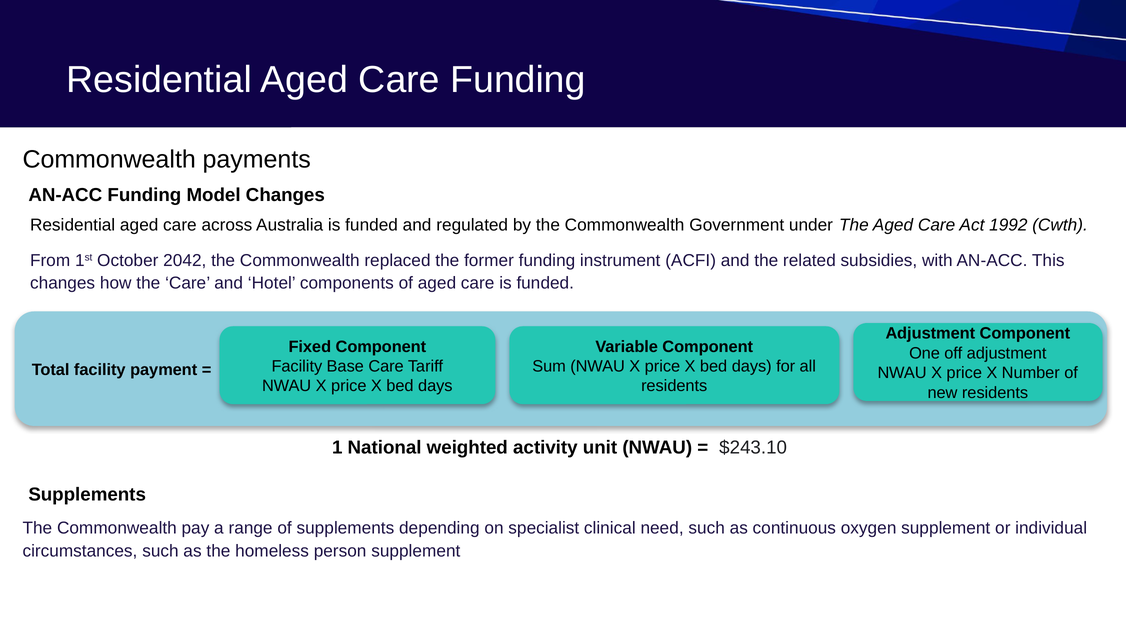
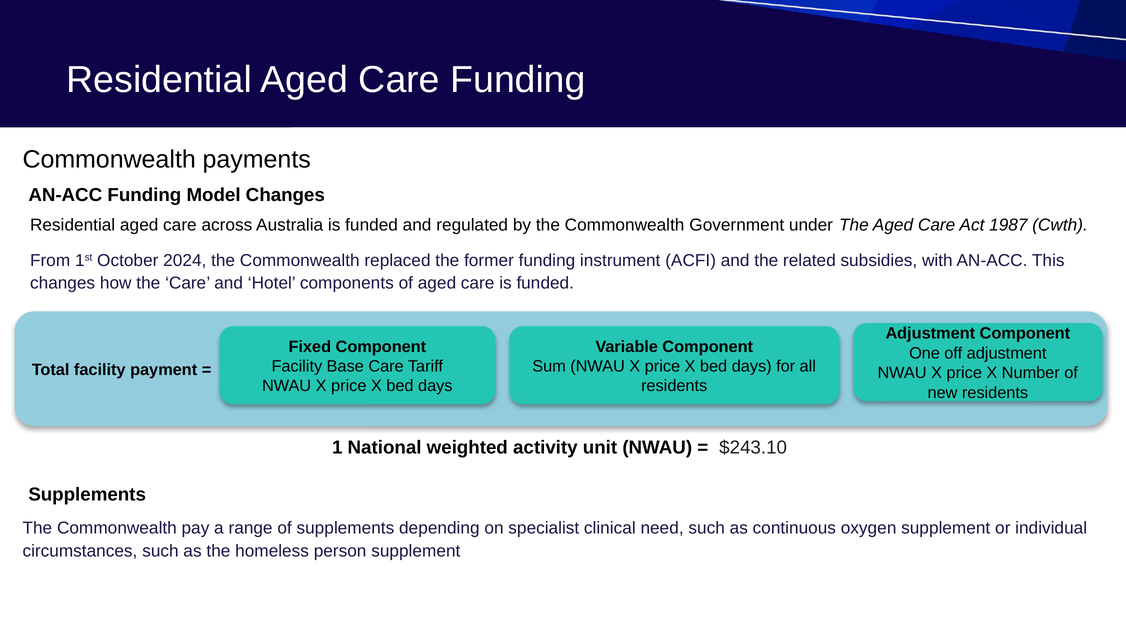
1992: 1992 -> 1987 (1008, 225)
2042: 2042 -> 2024 (185, 260)
